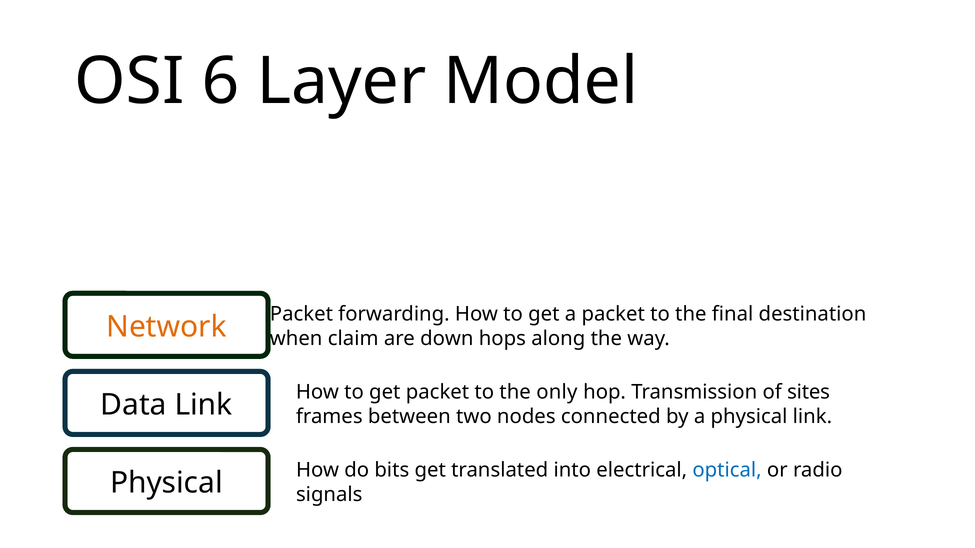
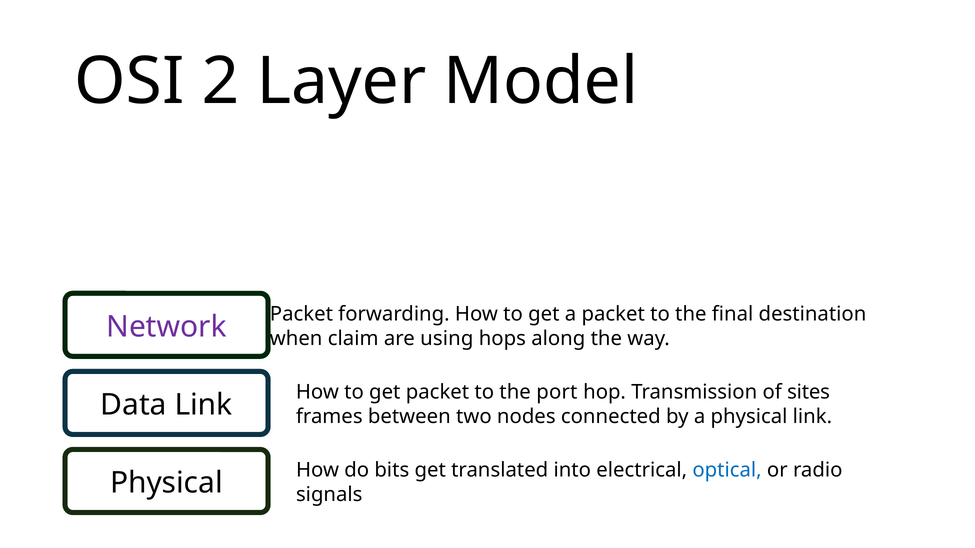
6: 6 -> 2 (220, 82)
Network colour: orange -> purple (167, 327)
down: down -> using (447, 339)
only: only -> port (557, 392)
